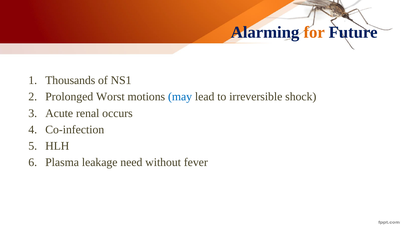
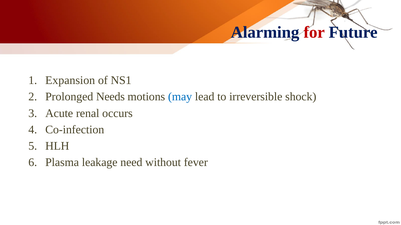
for colour: orange -> red (314, 33)
Thousands: Thousands -> Expansion (70, 81)
Worst: Worst -> Needs (110, 97)
